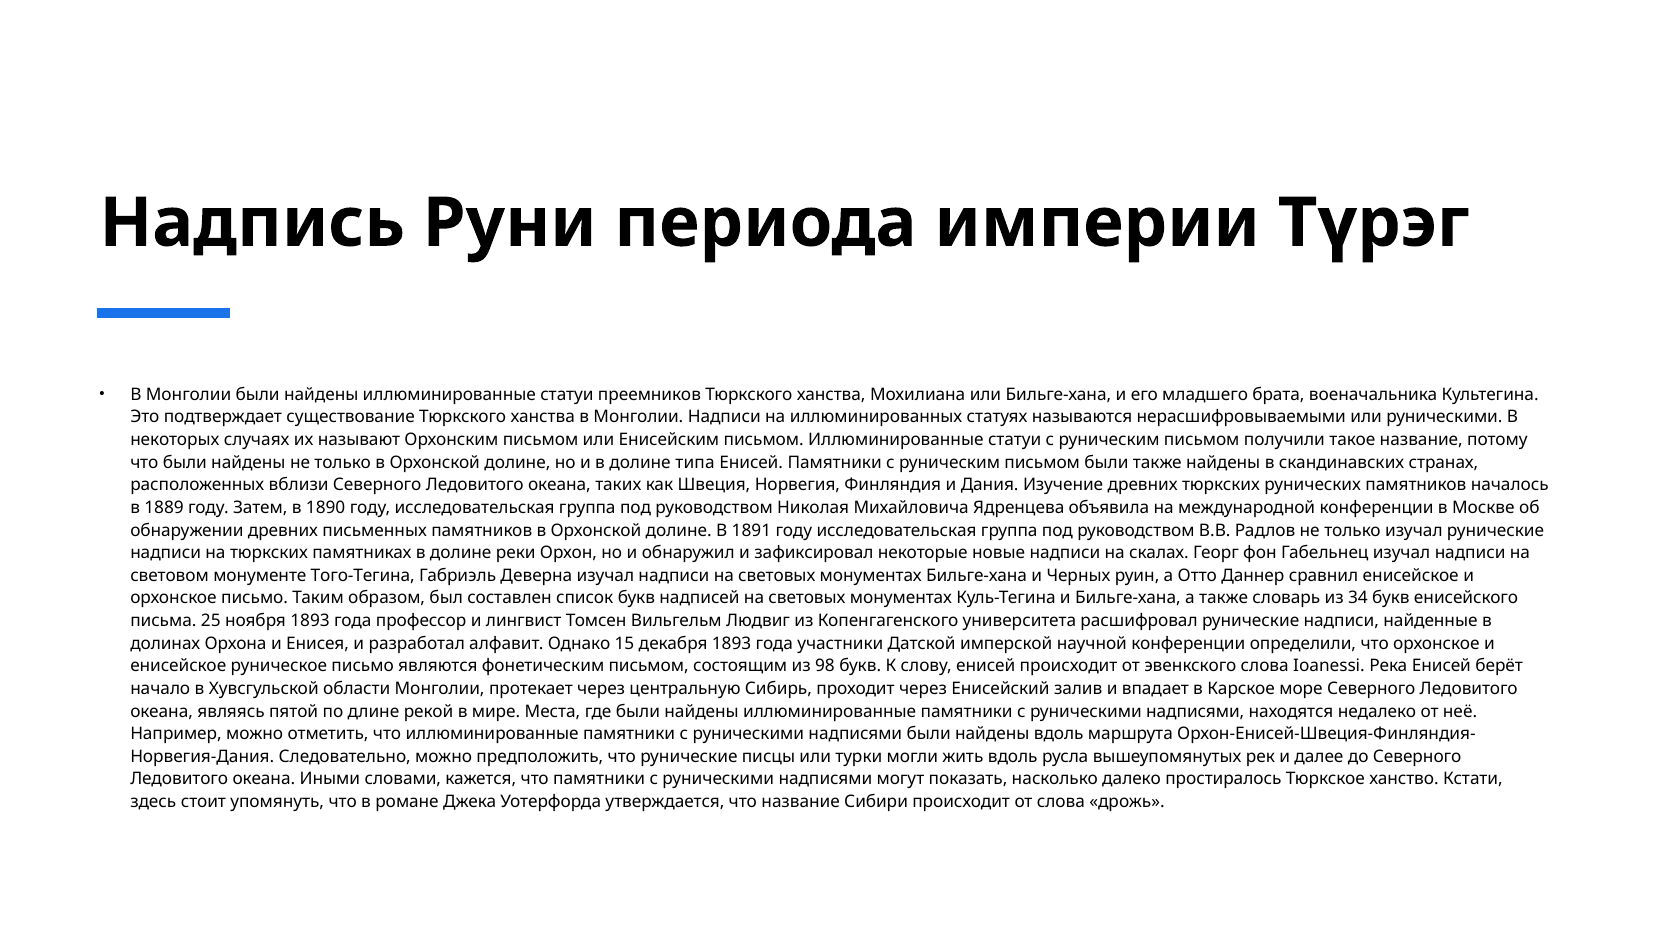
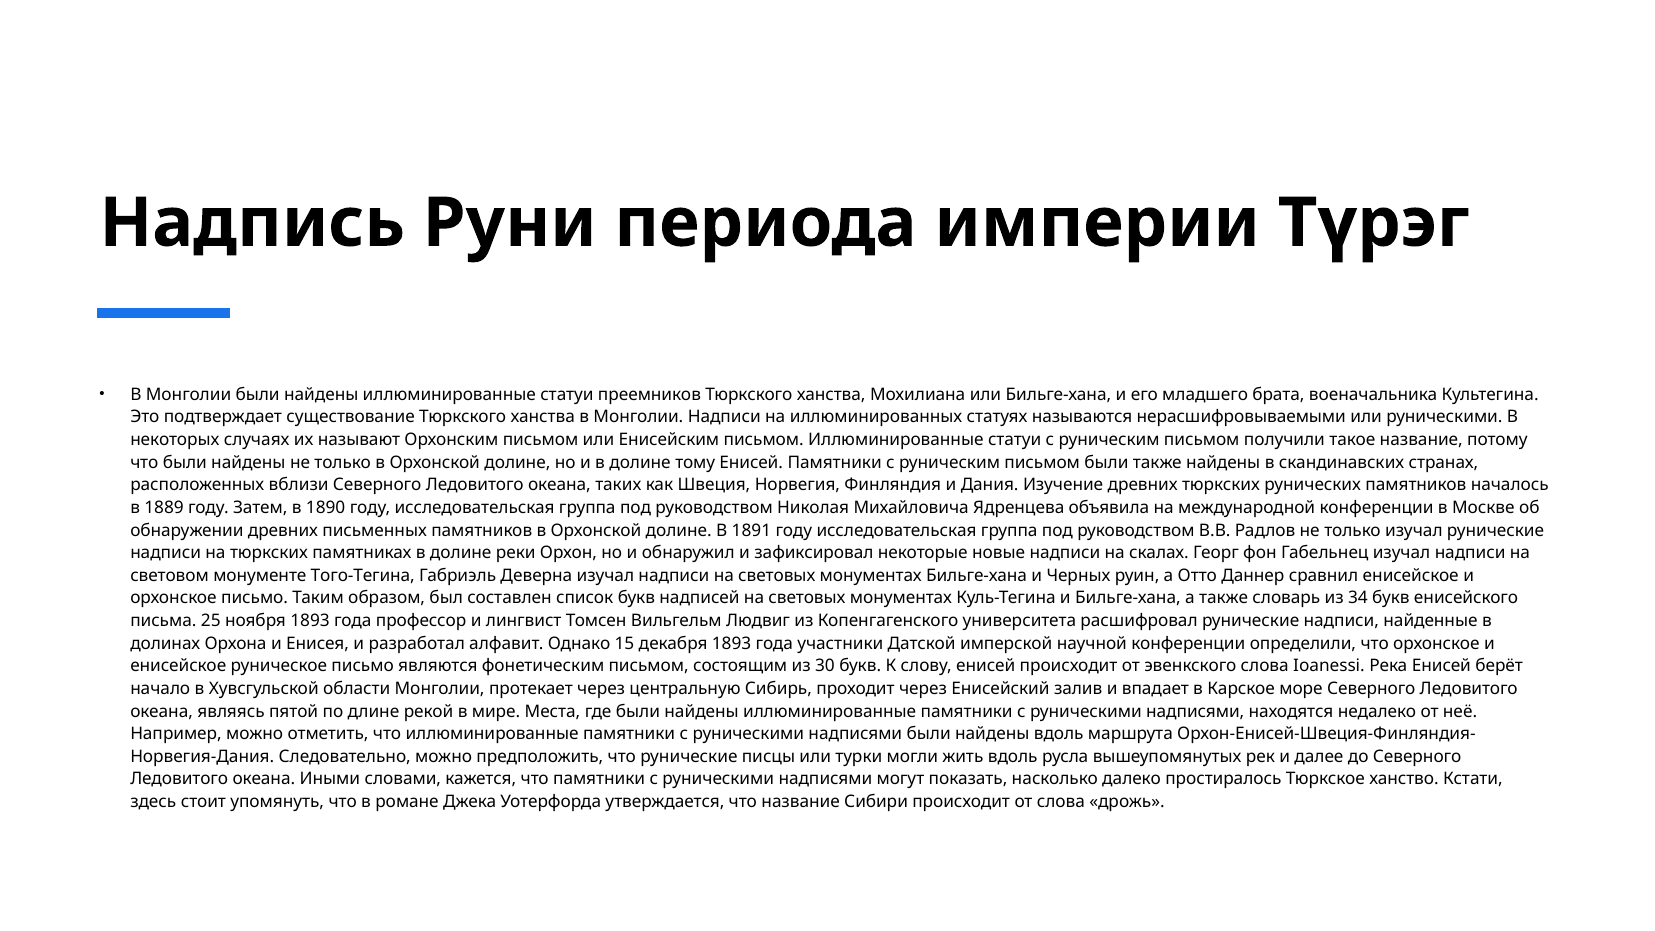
типа: типа -> тому (695, 462)
98: 98 -> 30 (825, 666)
